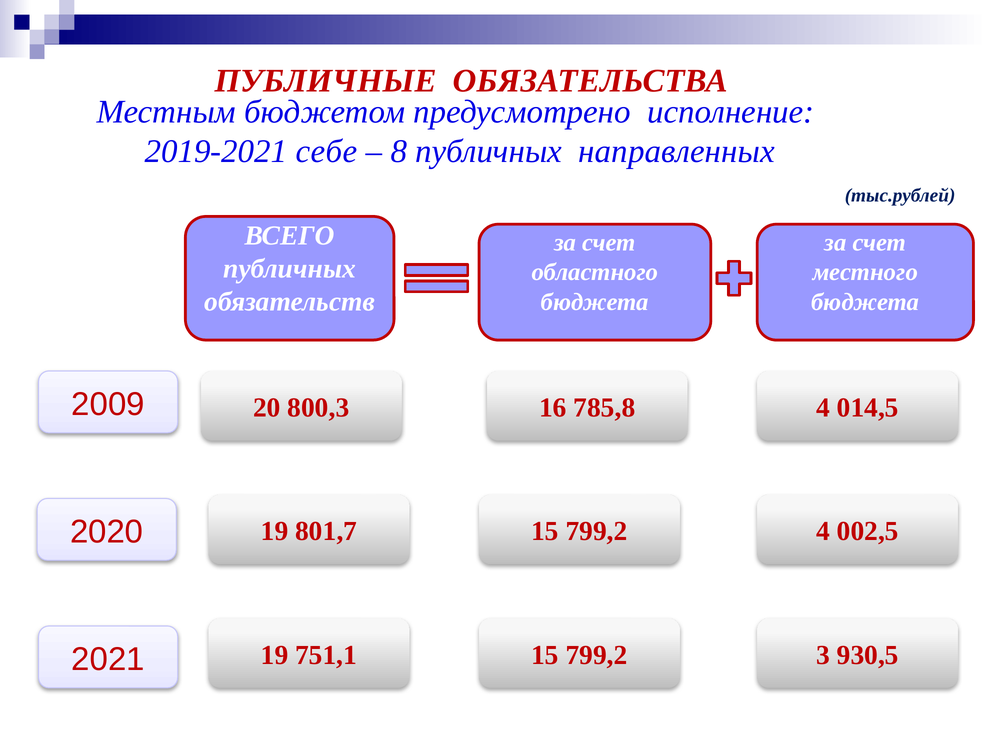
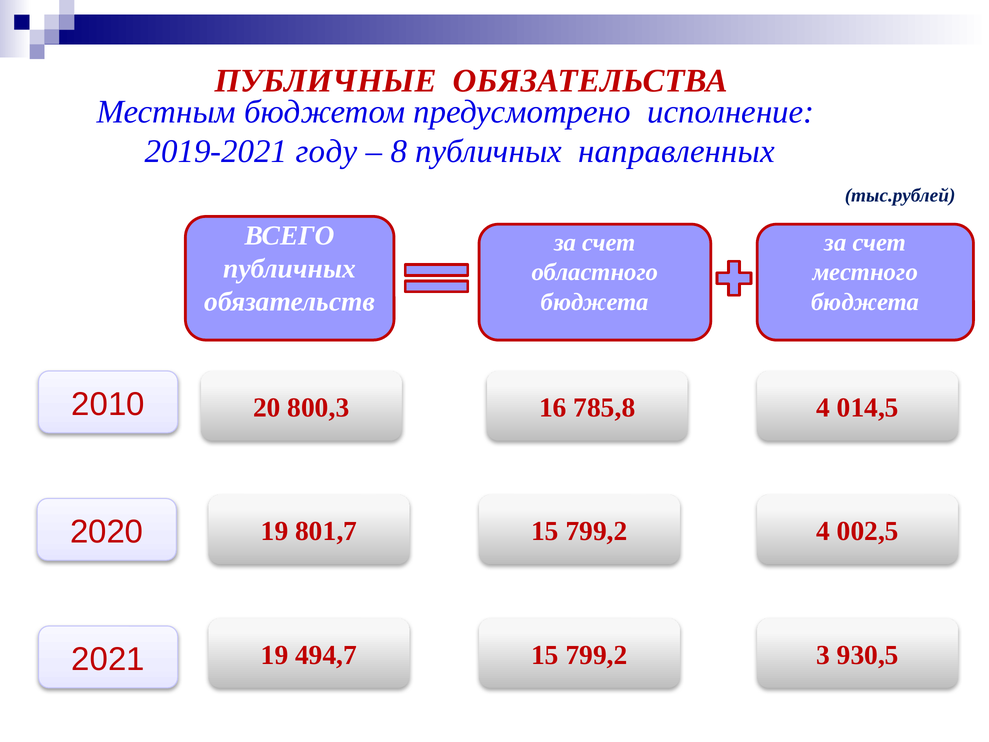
себе: себе -> году (326, 151)
2009: 2009 -> 2010 (108, 404)
751,1: 751,1 -> 494,7 (326, 655)
